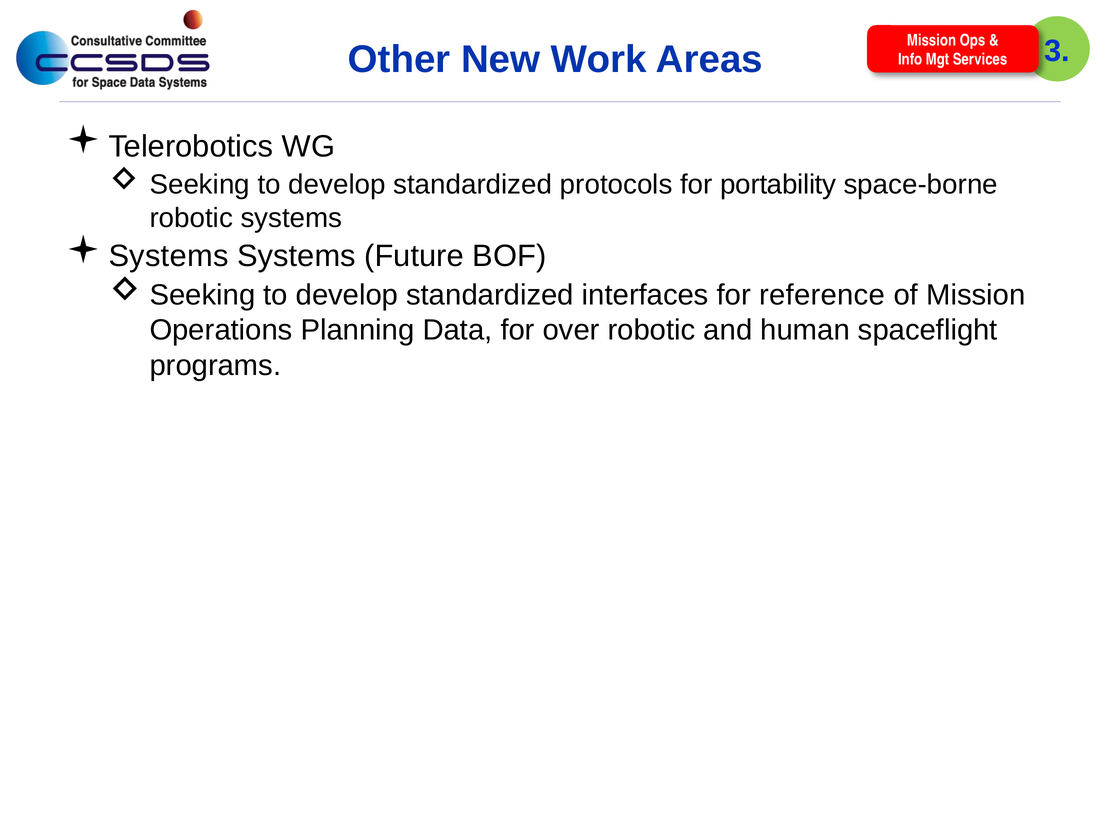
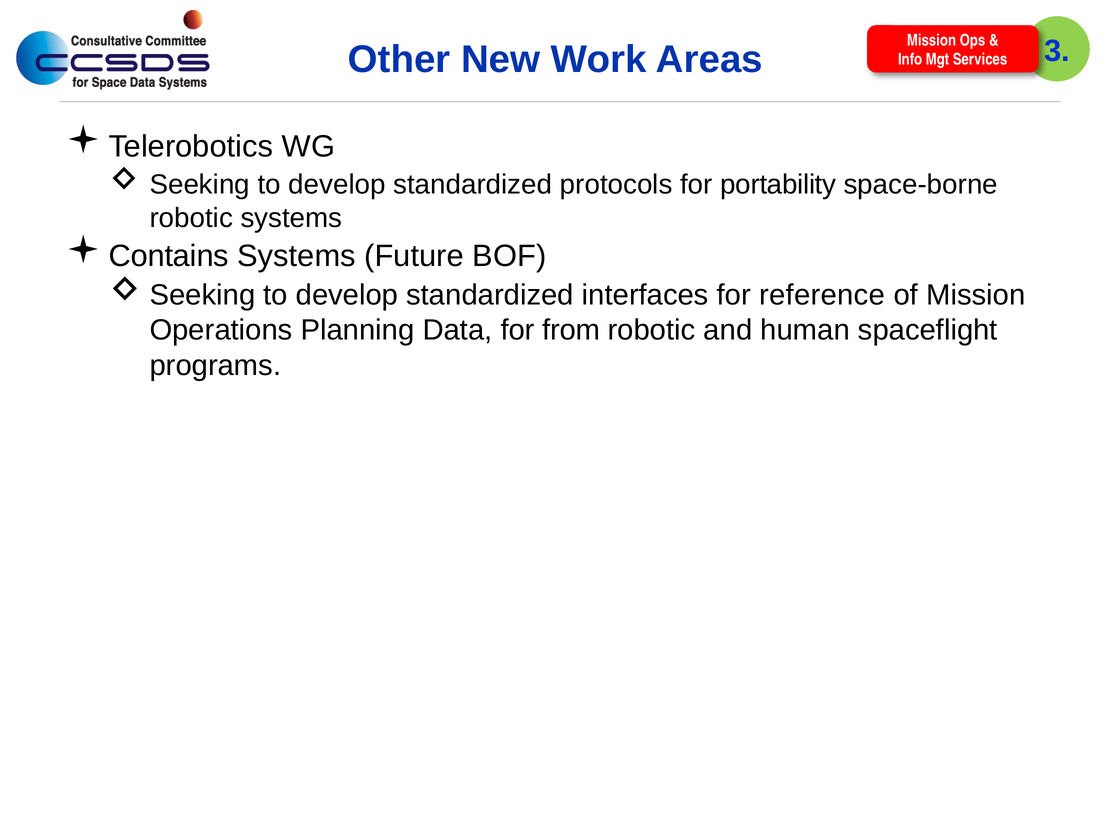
Systems: Systems -> Contains (169, 256)
over: over -> from (571, 330)
